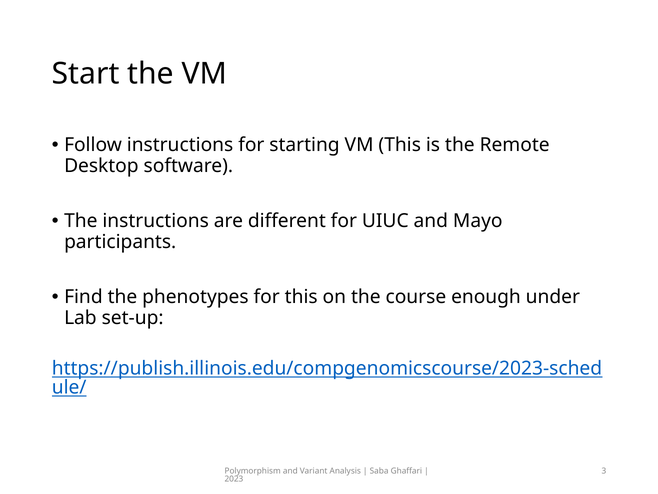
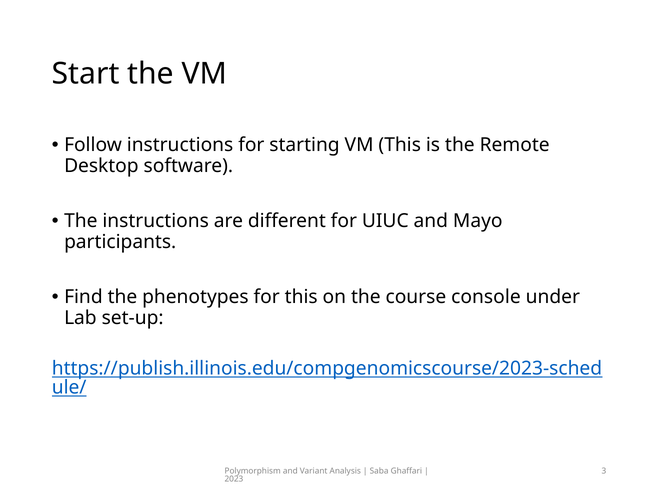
enough: enough -> console (486, 297)
